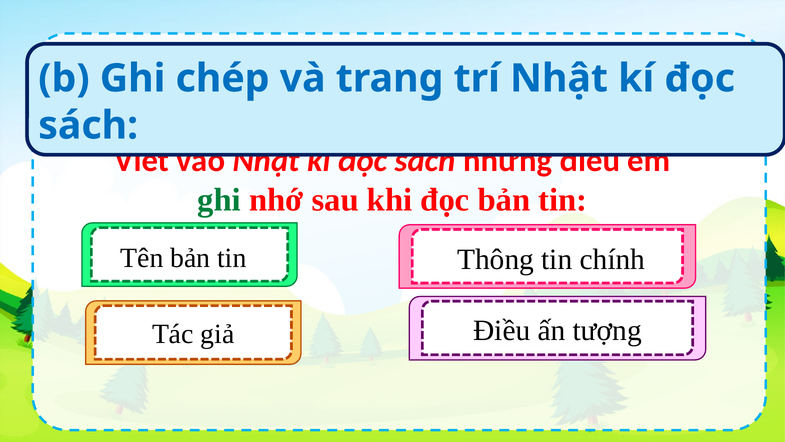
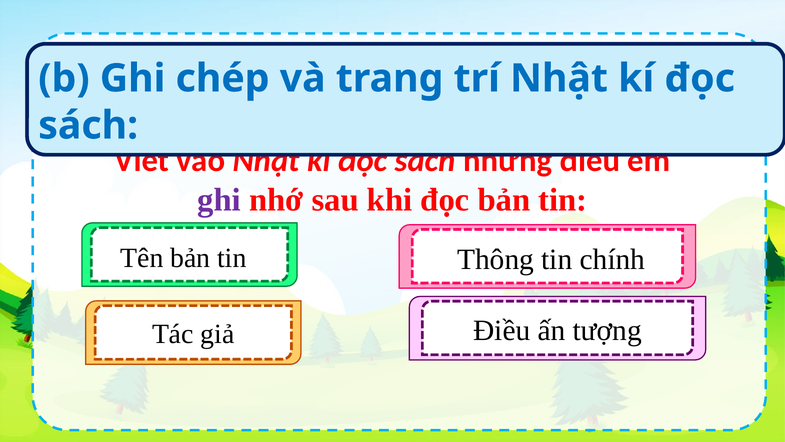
ghi colour: green -> purple (219, 200)
